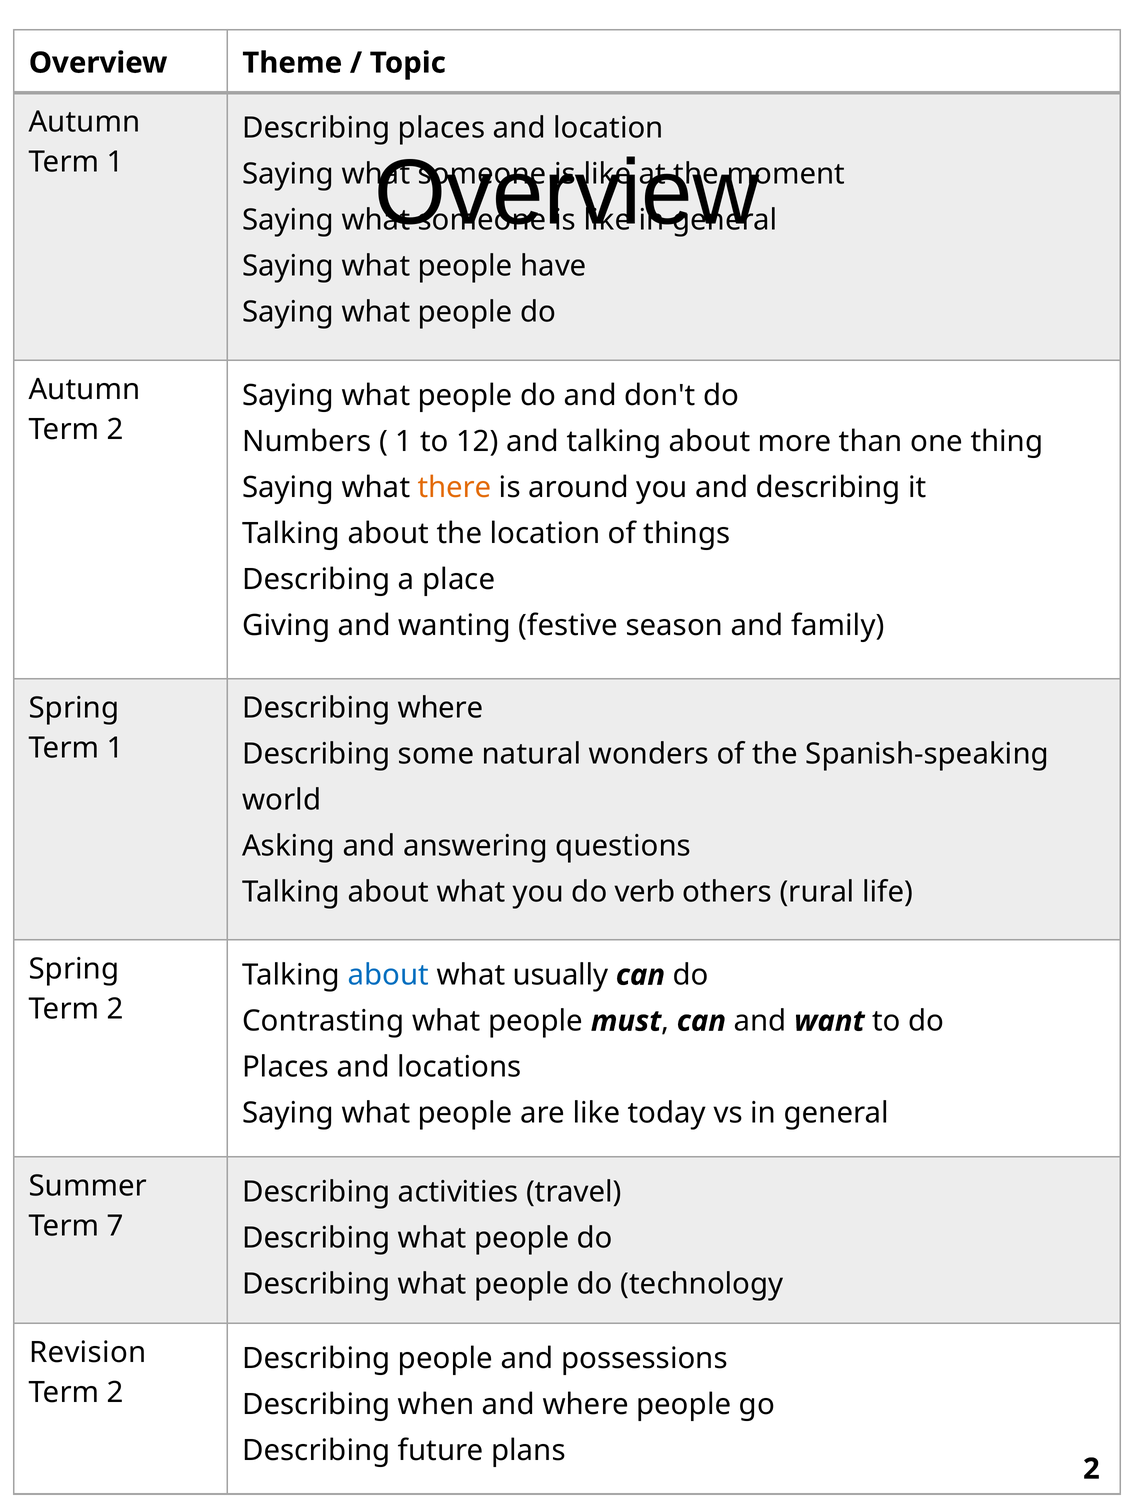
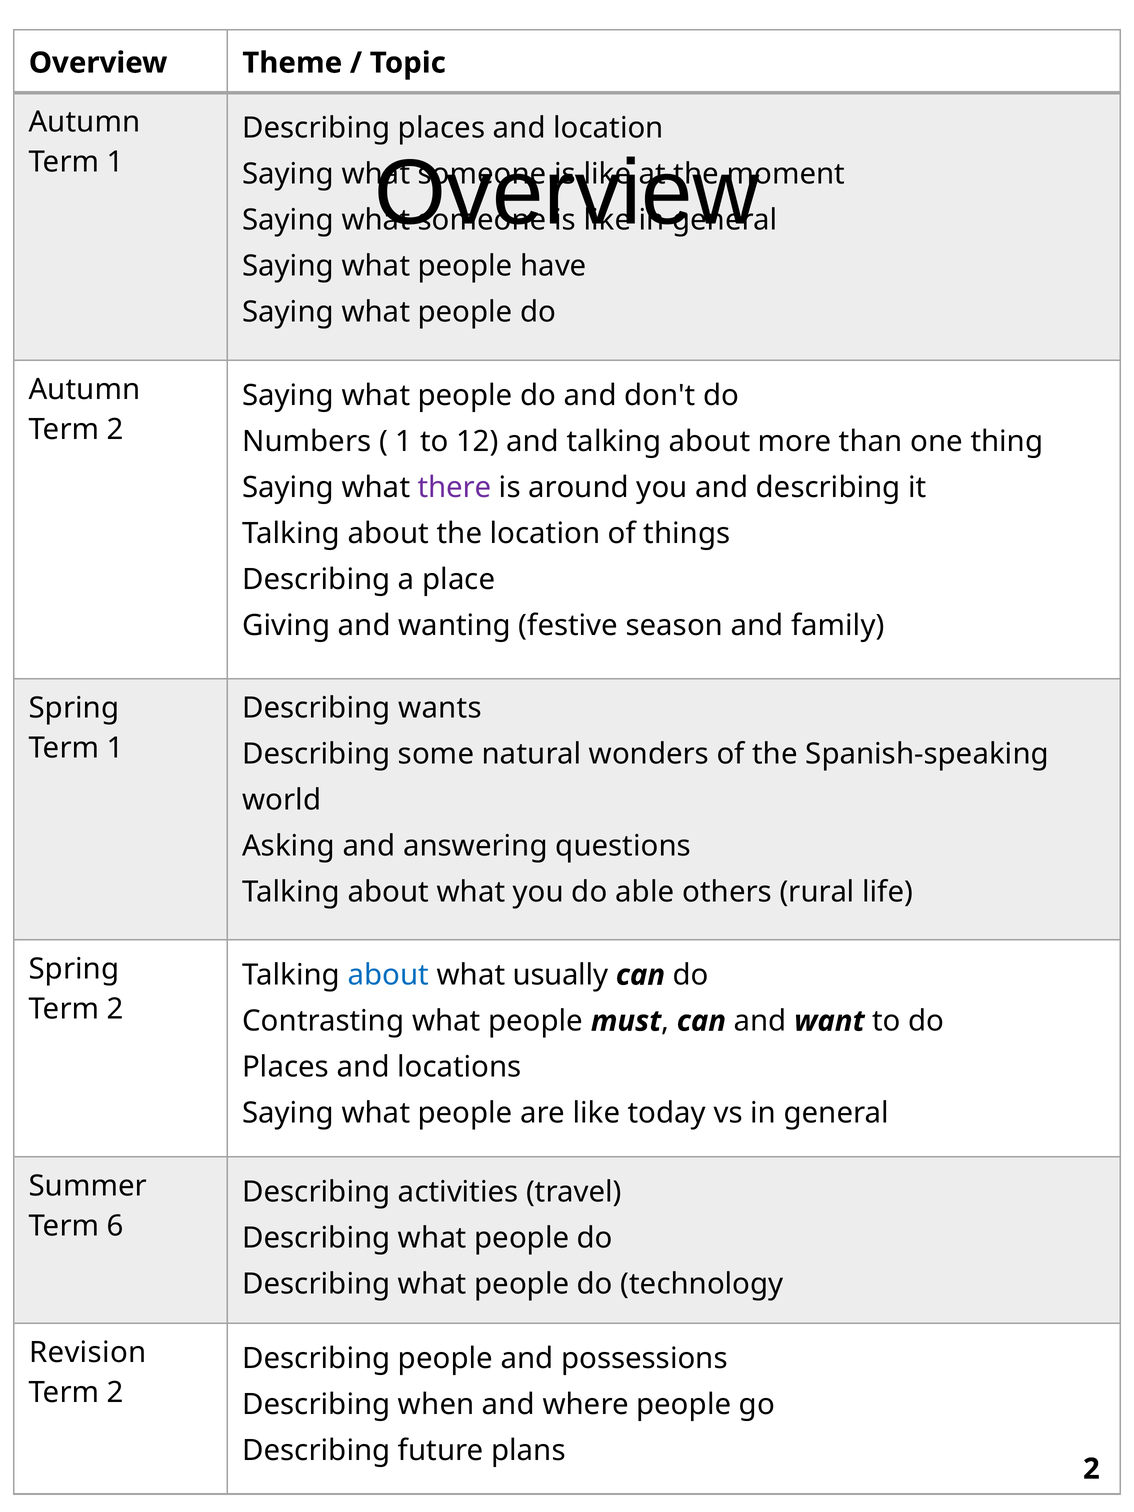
there colour: orange -> purple (455, 488)
Describing where: where -> wants (440, 708)
verb: verb -> able (645, 892)
7: 7 -> 6 (115, 1226)
